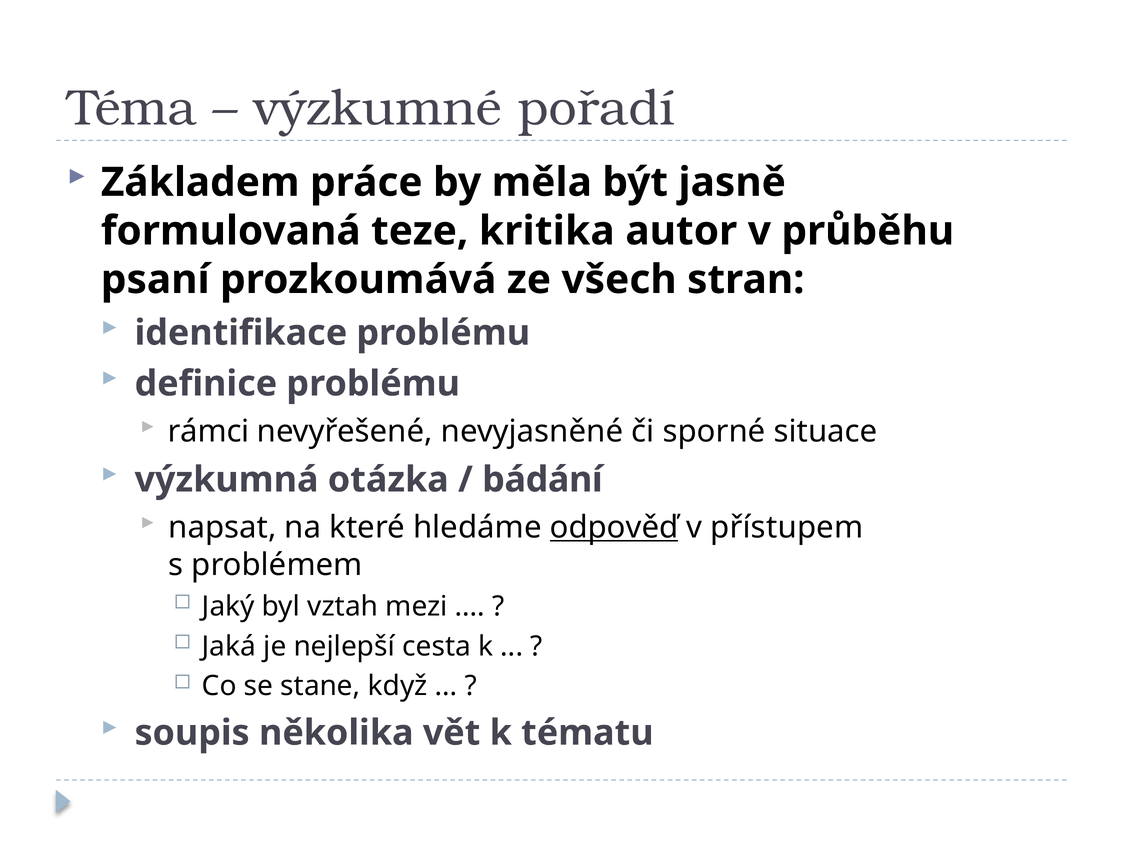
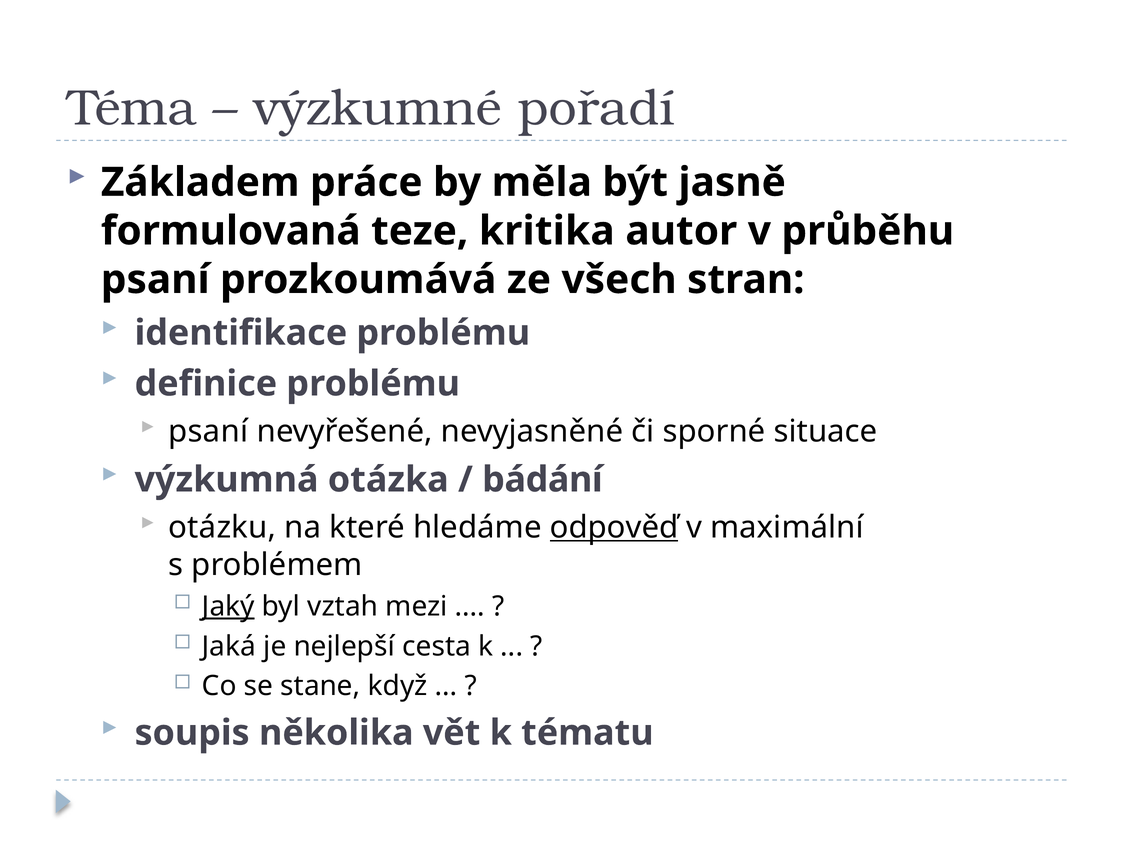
rámci: rámci -> psaní (208, 431)
napsat: napsat -> otázku (222, 528)
přístupem: přístupem -> maximální (787, 528)
Jaký underline: none -> present (228, 607)
